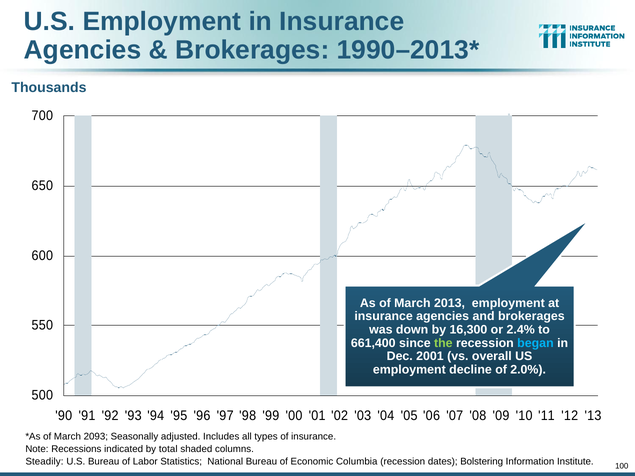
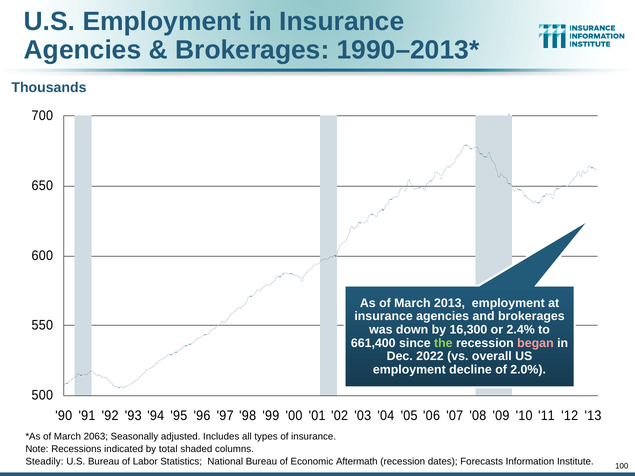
began colour: light blue -> pink (535, 343)
2001: 2001 -> 2022 (430, 357)
2093: 2093 -> 2063 (96, 437)
Columbia: Columbia -> Aftermath (357, 462)
Bolstering: Bolstering -> Forecasts (482, 462)
